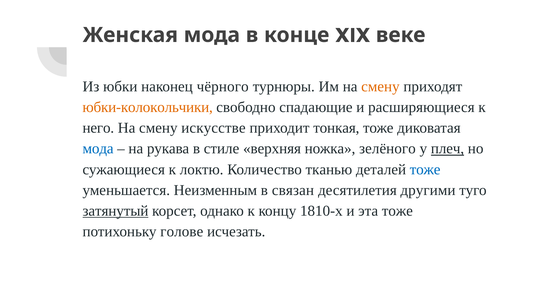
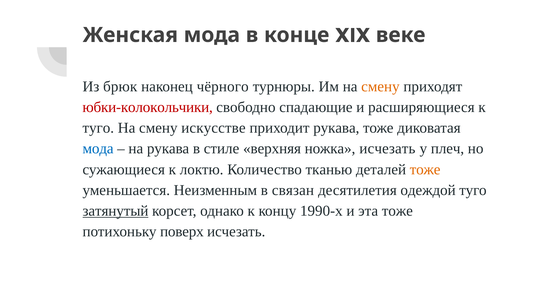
юбки: юбки -> брюк (120, 86)
юбки-колокольчики colour: orange -> red (148, 107)
него: него -> туго (98, 128)
приходит тонкая: тонкая -> рукава (336, 128)
ножка зелёного: зелёного -> исчезать (387, 149)
плеч underline: present -> none (448, 149)
тоже colour: blue -> orange (425, 170)
другими: другими -> одеждой (428, 190)
1810-х: 1810-х -> 1990-х (321, 211)
голове: голове -> поверх (182, 232)
